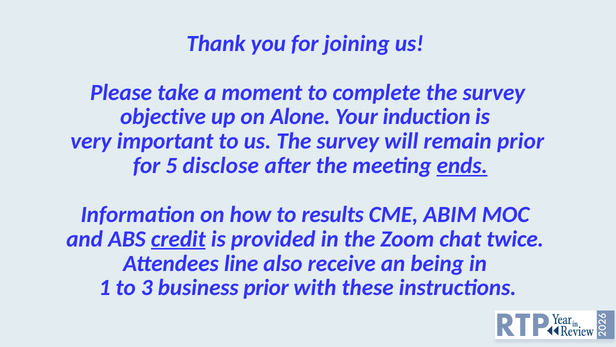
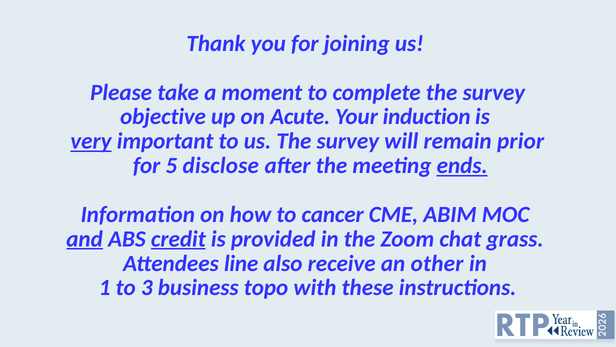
Alone: Alone -> Acute (300, 117)
very underline: none -> present (91, 141)
results: results -> cancer (333, 214)
and underline: none -> present (85, 239)
twice: twice -> grass (515, 239)
being: being -> other (437, 263)
business prior: prior -> topo (266, 287)
